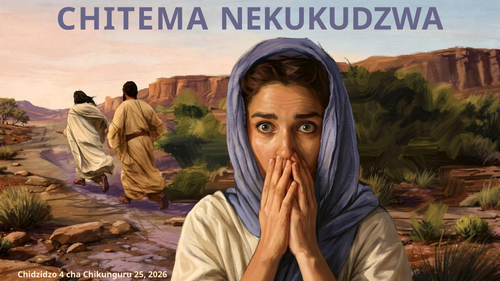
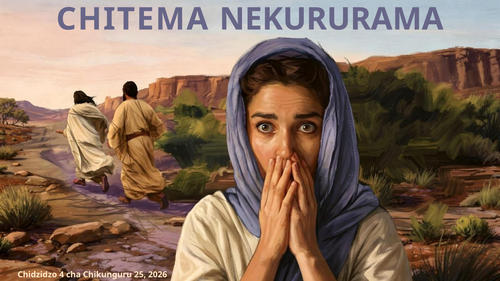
NEKUKUDZWA: NEKUKUDZWA -> NEKURURAMA (331, 19)
